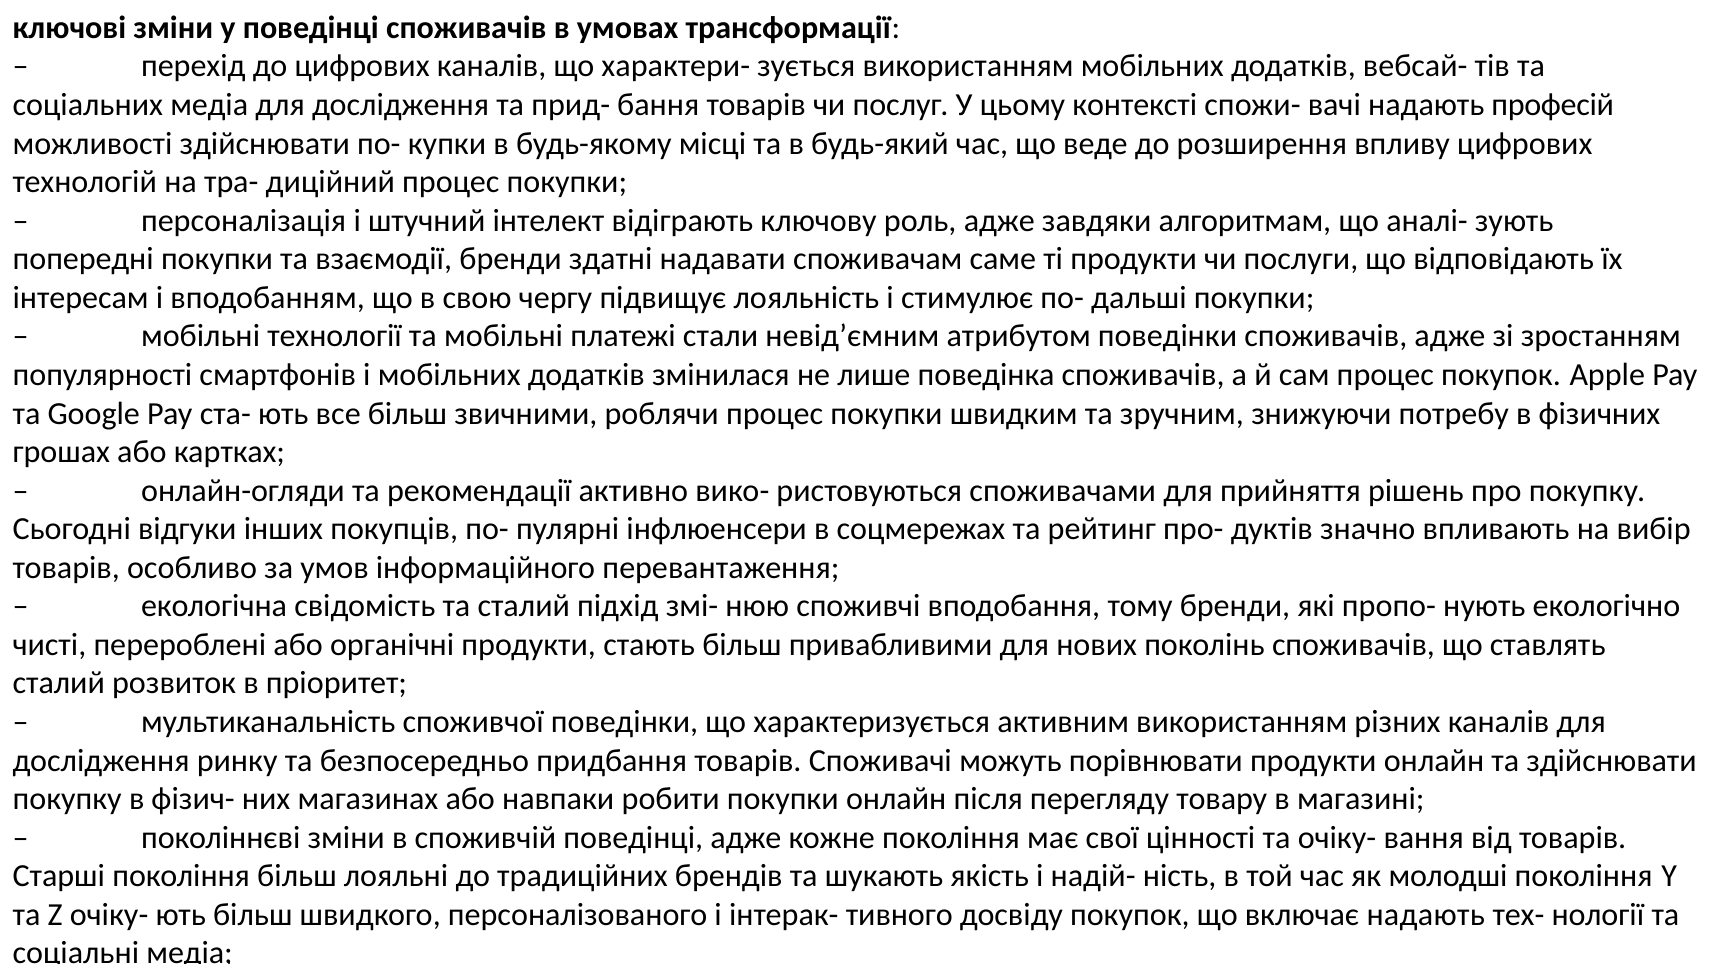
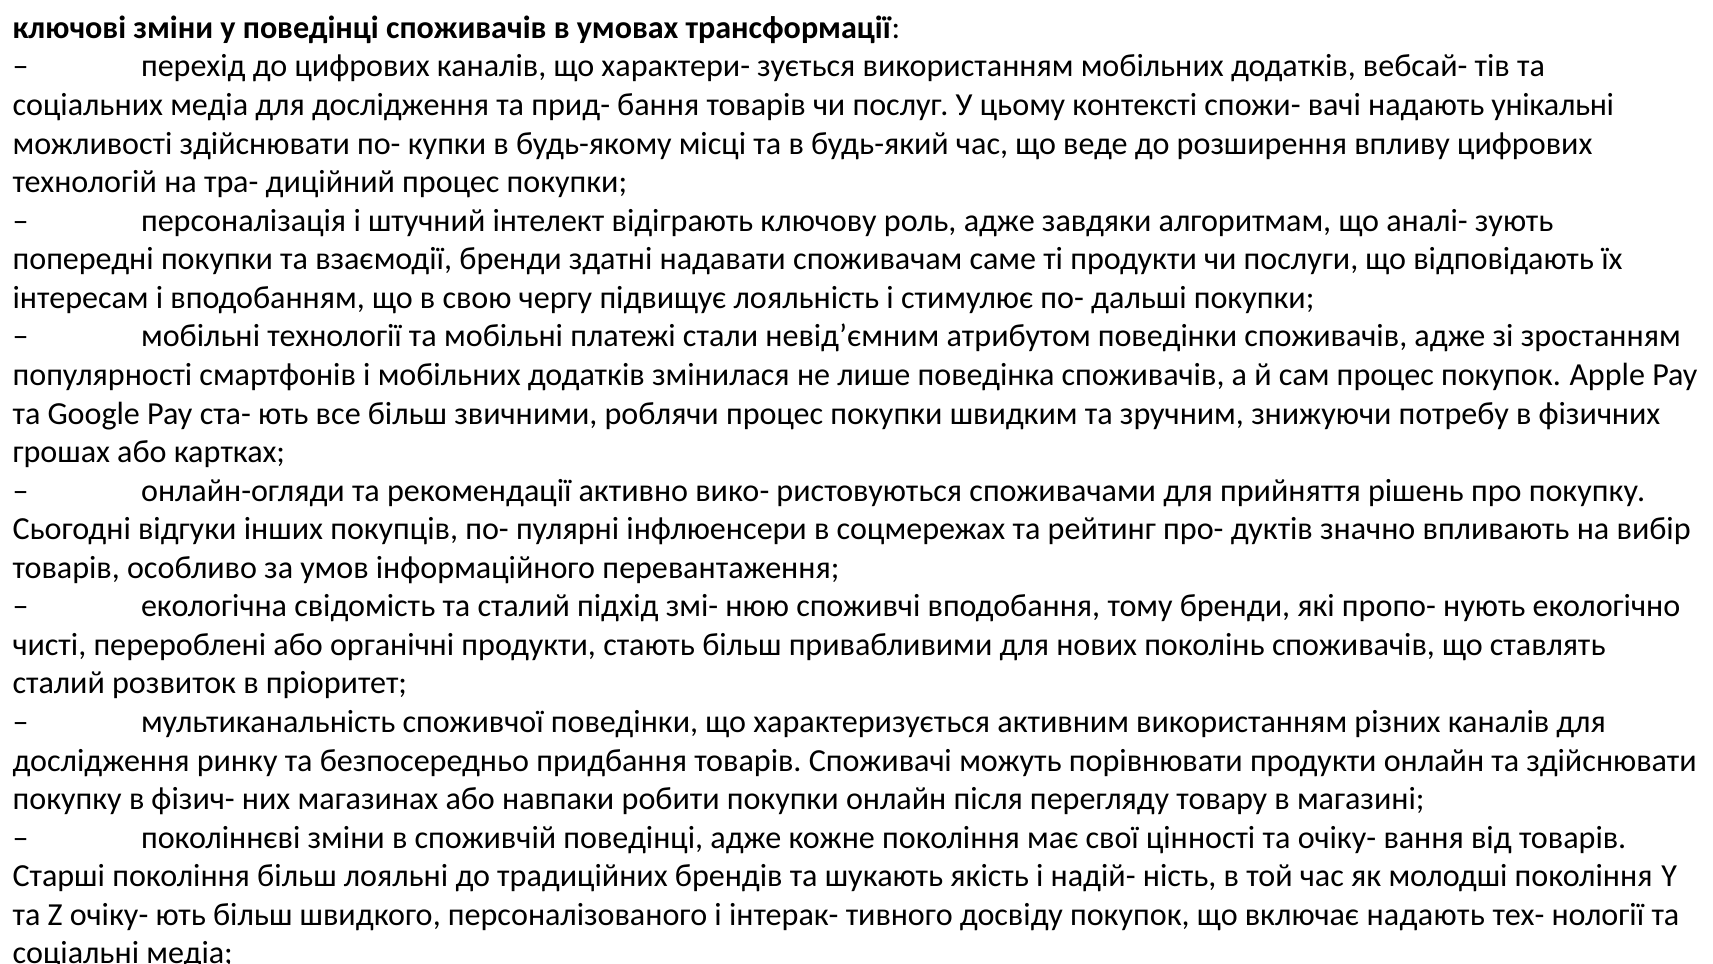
професій: професій -> унікальні (1553, 105)
